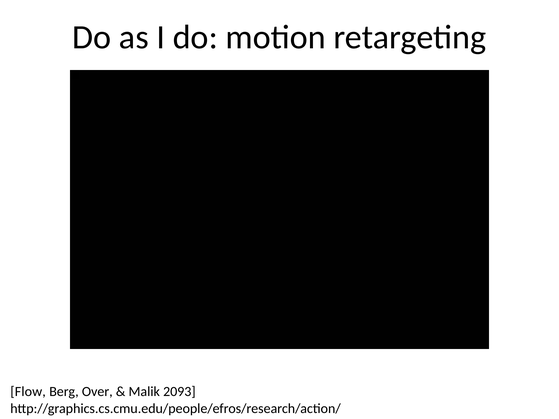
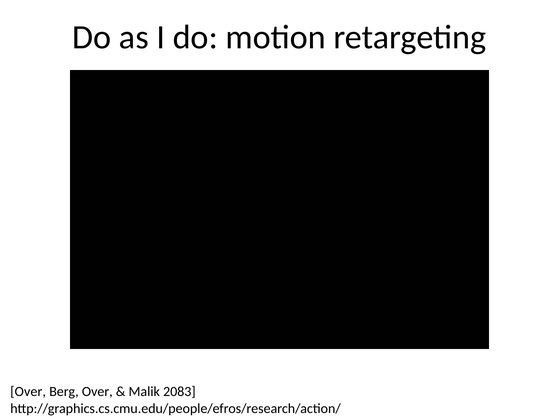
Flow: Flow -> Over (28, 392)
2093: 2093 -> 2083 (179, 392)
